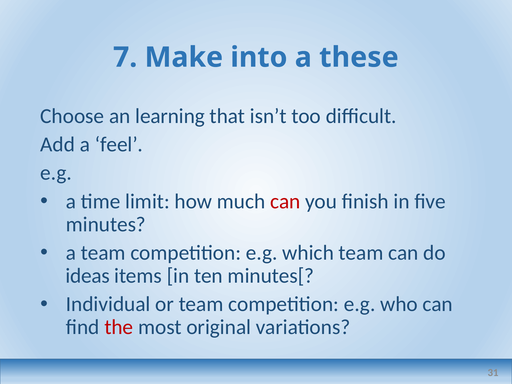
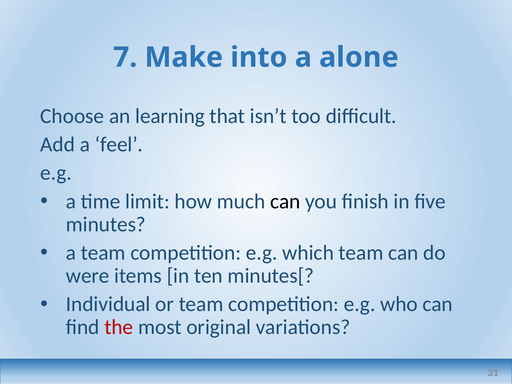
these: these -> alone (359, 57)
can colour: red -> black (285, 201)
ideas: ideas -> were (88, 276)
